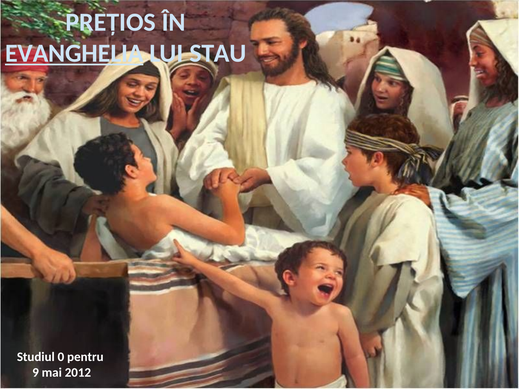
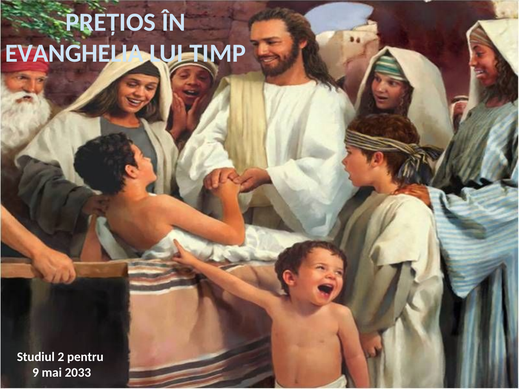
EVANGHELIA underline: present -> none (74, 53)
STAU: STAU -> TIMP (218, 53)
0: 0 -> 2 (61, 357)
2012: 2012 -> 2033 (78, 373)
